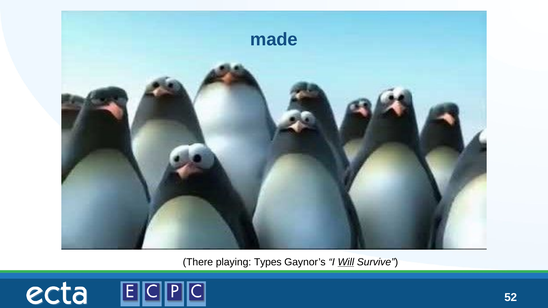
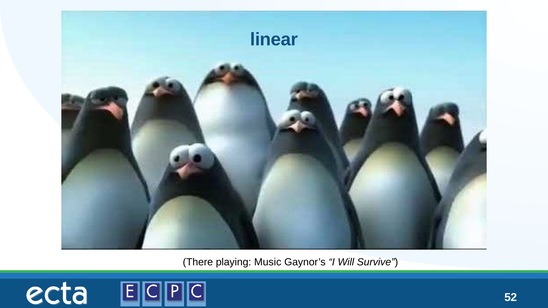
made: made -> linear (274, 39)
Types: Types -> Music (268, 262)
Will underline: present -> none (346, 262)
